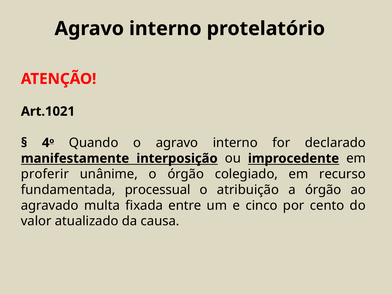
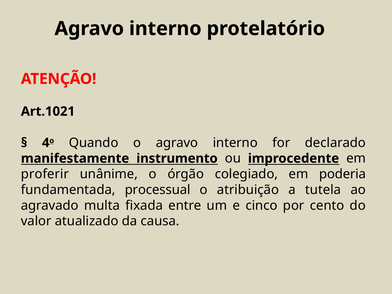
interposição: interposição -> instrumento (177, 158)
recurso: recurso -> poderia (343, 174)
a órgão: órgão -> tutela (323, 190)
